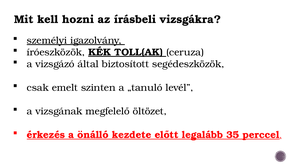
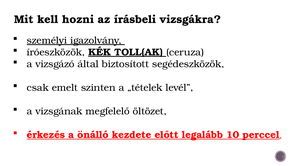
„tanuló: „tanuló -> „tételek (145, 87)
35: 35 -> 10 (233, 134)
